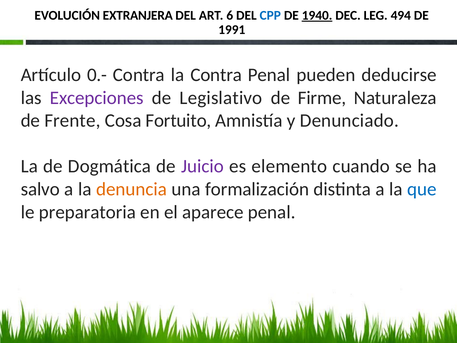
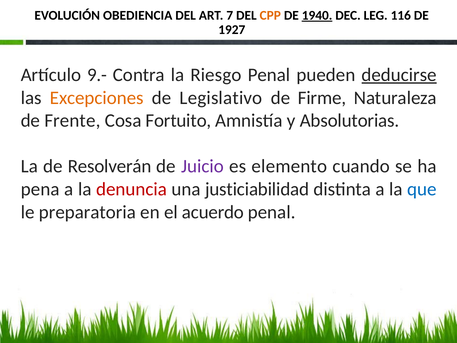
EXTRANJERA: EXTRANJERA -> OBEDIENCIA (138, 15)
6: 6 -> 7 (230, 15)
CPP colour: blue -> orange (270, 15)
494: 494 -> 116 (401, 15)
1991: 1991 -> 1927 (232, 30)
0.-: 0.- -> 9.- (97, 75)
la Contra: Contra -> Riesgo (216, 75)
deducirse underline: none -> present (399, 75)
Excepciones colour: purple -> orange (97, 98)
Denunciado: Denunciado -> Absolutorias (350, 121)
Dogmática: Dogmática -> Resolverán (110, 166)
salvo: salvo -> pena (40, 189)
denuncia colour: orange -> red (131, 189)
formalización: formalización -> justiciabilidad (257, 189)
aparece: aparece -> acuerdo (213, 212)
